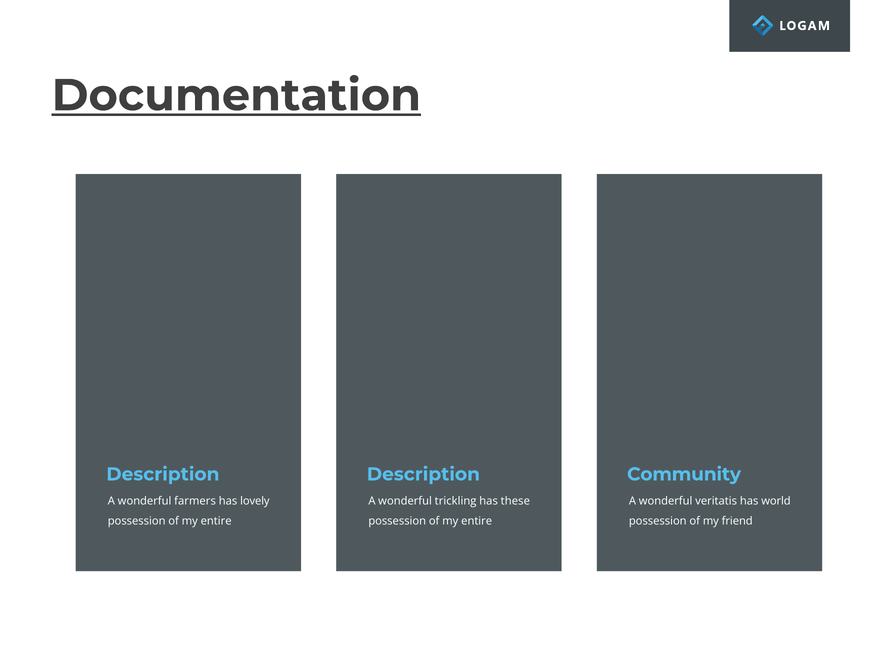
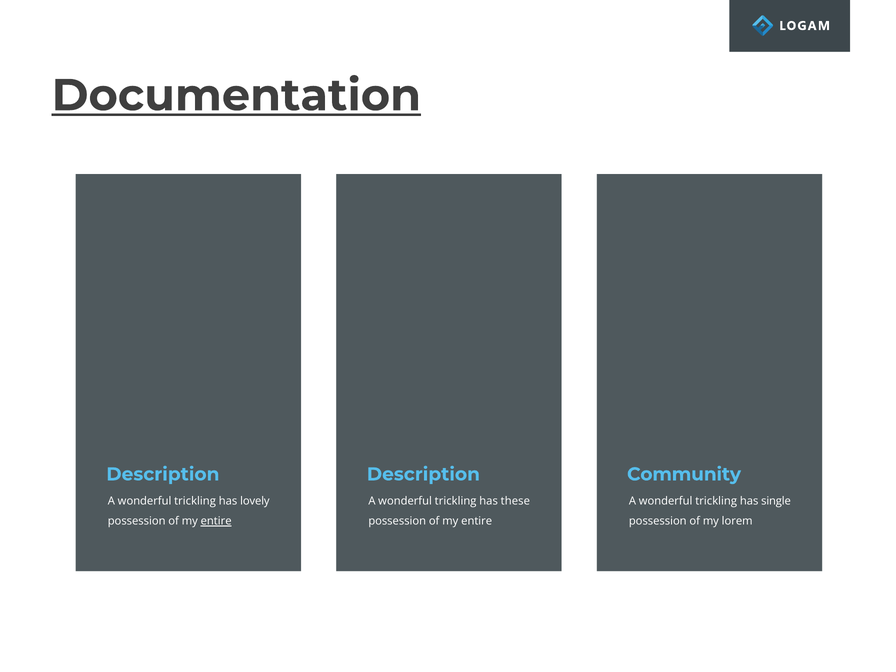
farmers: farmers -> trickling (195, 501)
veritatis: veritatis -> trickling (716, 501)
world: world -> single (776, 501)
entire underline: none -> present (216, 521)
friend: friend -> lorem (737, 521)
